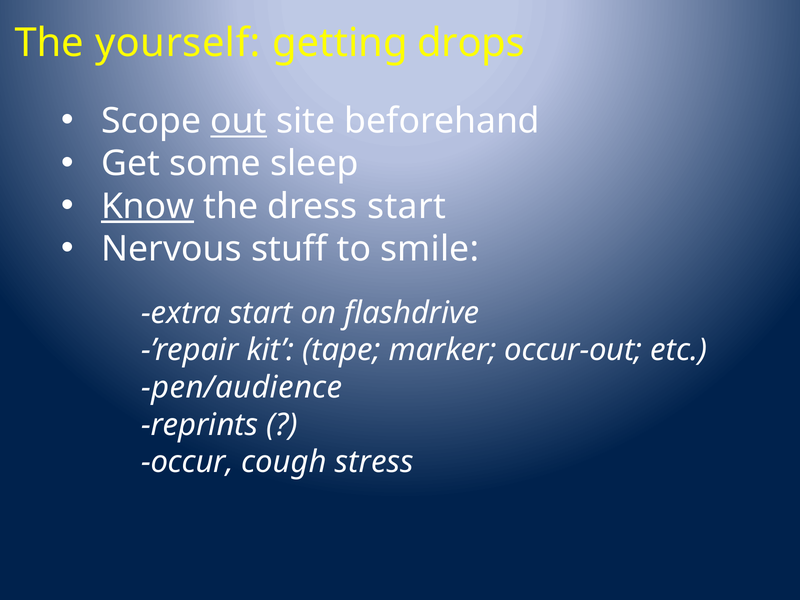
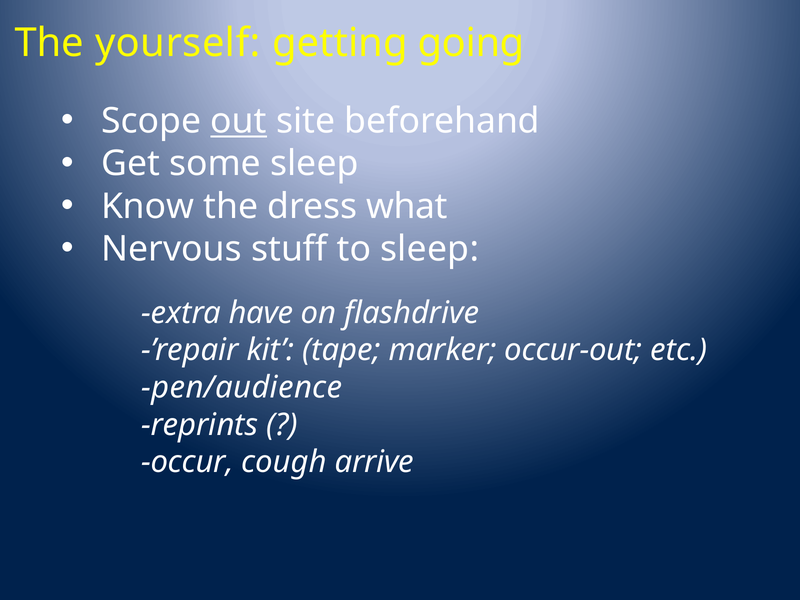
drops: drops -> going (471, 43)
Know underline: present -> none (148, 206)
dress start: start -> what (407, 206)
to smile: smile -> sleep (430, 249)
extra start: start -> have (261, 313)
stress: stress -> arrive (374, 462)
